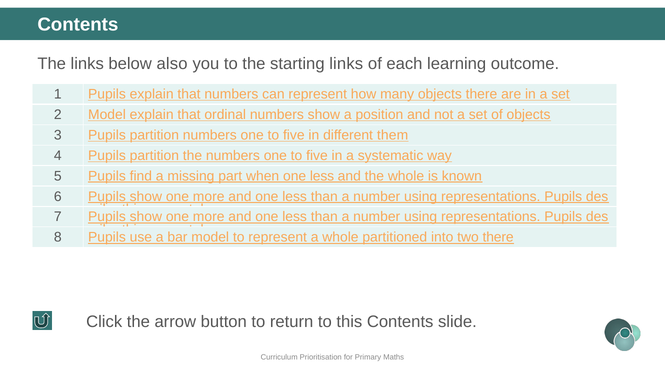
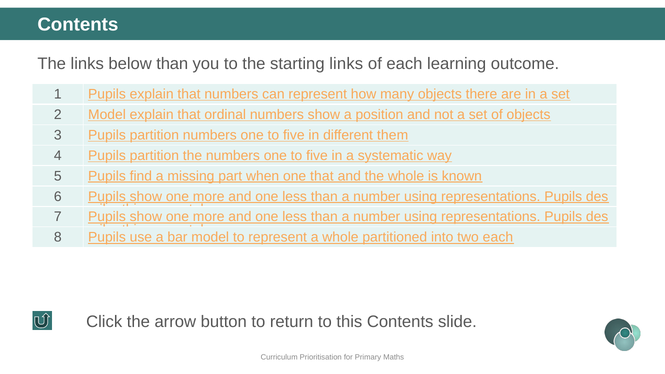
below also: also -> than (172, 64)
when one less: less -> that (322, 176)
two there: there -> each (498, 237)
